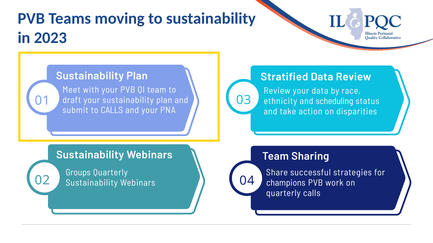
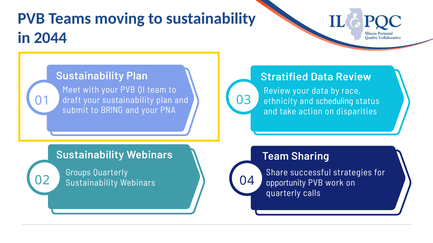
2023: 2023 -> 2044 (50, 38)
to CALLS: CALLS -> BRING (112, 111)
champions: champions -> opportunity (286, 183)
